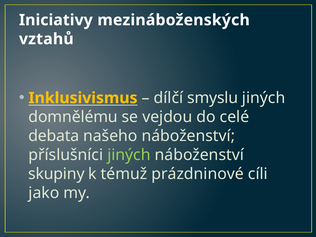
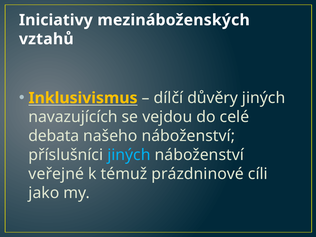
smyslu: smyslu -> důvěry (213, 98)
domnělému: domnělému -> navazujících (73, 117)
jiných colour: light green -> light blue (129, 155)
skupiny: skupiny -> veřejné (56, 174)
